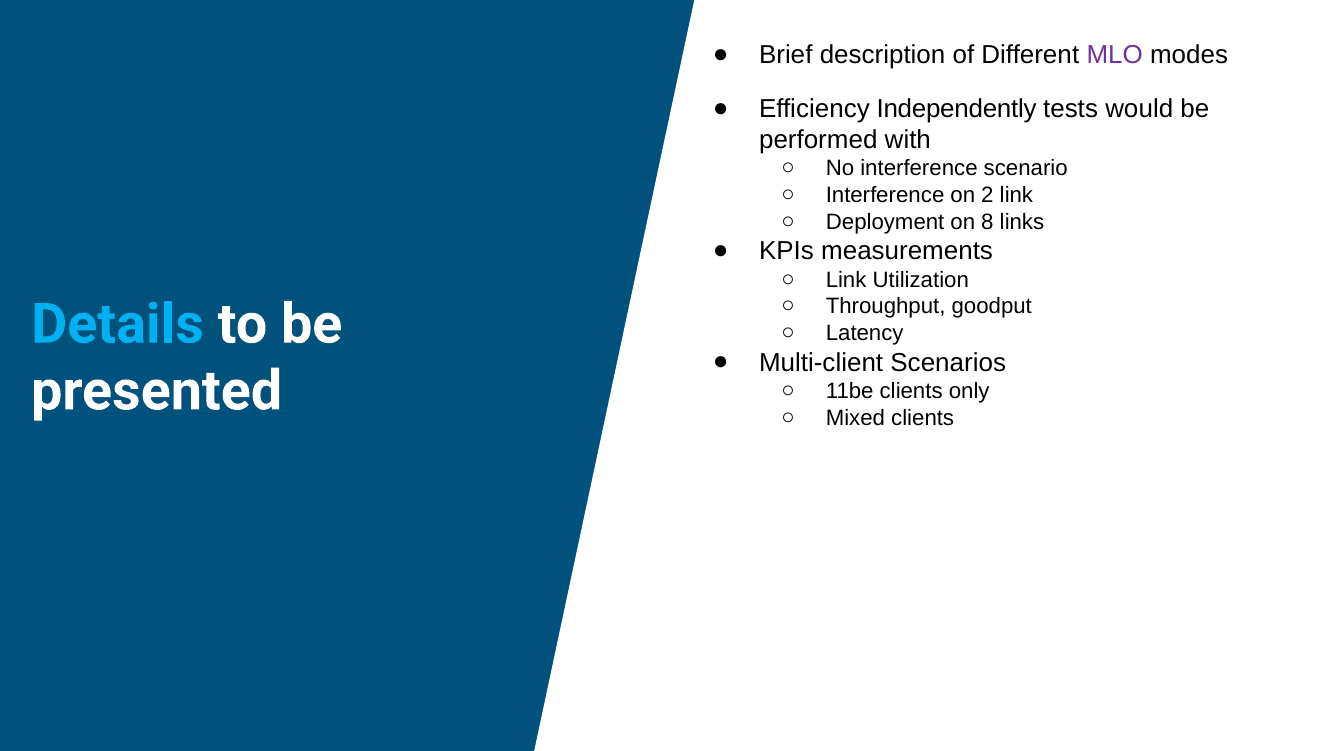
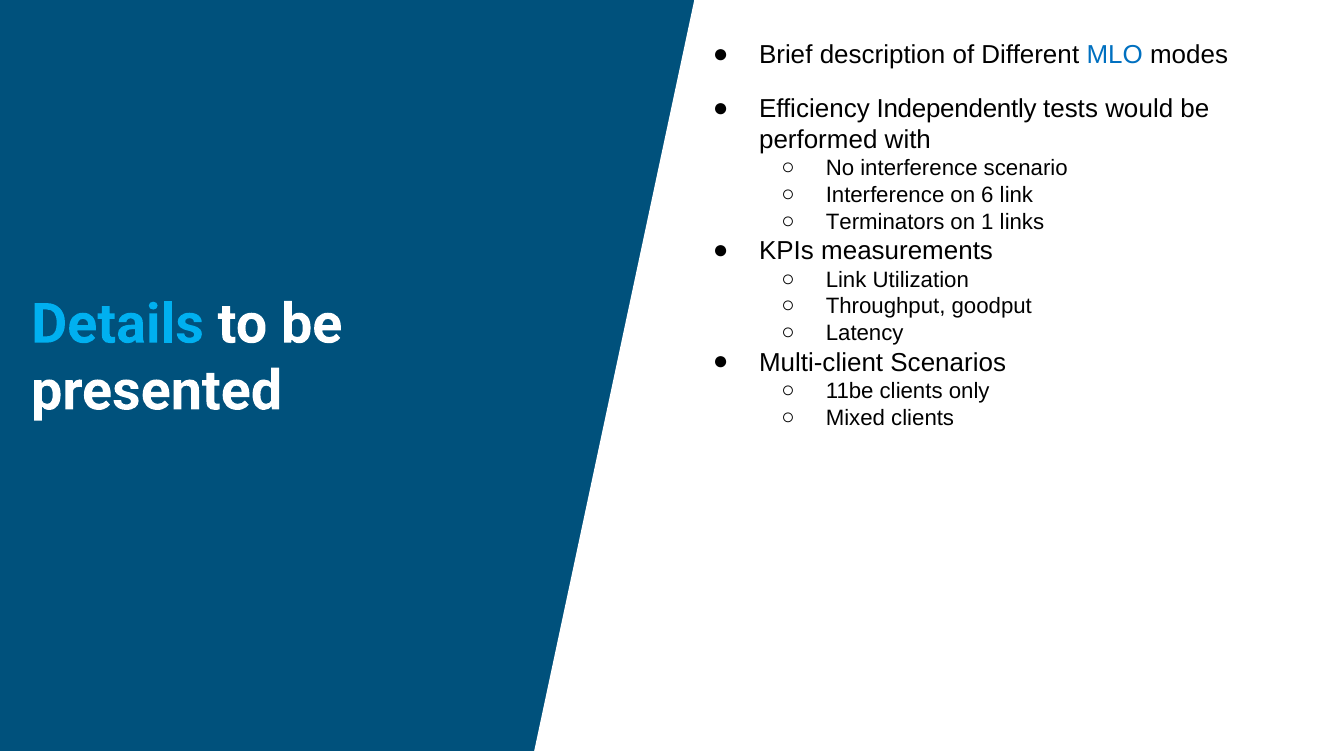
MLO colour: purple -> blue (1115, 55)
2: 2 -> 6 (987, 195)
Deployment: Deployment -> Terminators (885, 222)
8: 8 -> 1 (987, 222)
